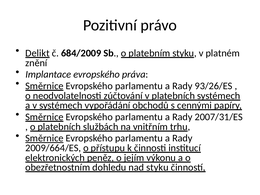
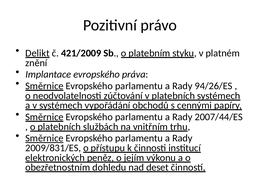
684/2009: 684/2009 -> 421/2009 (81, 53)
93/26/ES: 93/26/ES -> 94/26/ES (214, 86)
2007/31/ES: 2007/31/ES -> 2007/44/ES (219, 117)
2009/664/ES: 2009/664/ES -> 2009/831/ES (53, 148)
nad styku: styku -> deset (157, 167)
